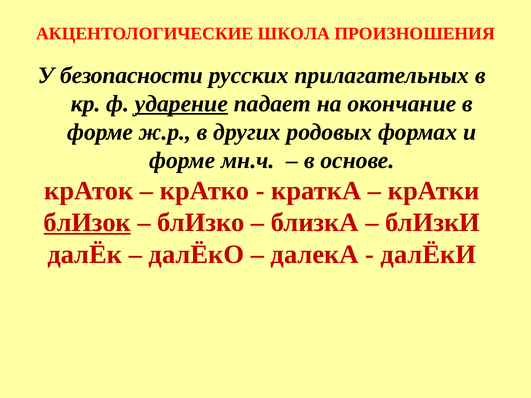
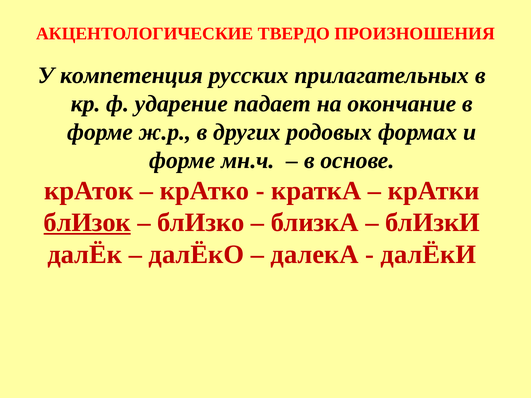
ШКОЛА: ШКОЛА -> ТВЕРДО (294, 34)
безопасности: безопасности -> компетенция (132, 75)
ударение underline: present -> none (181, 104)
